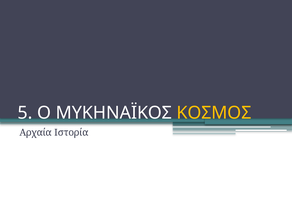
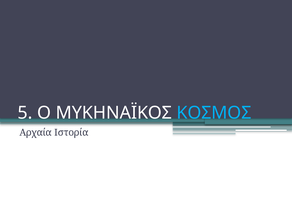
ΚΟΣΜΟΣ colour: yellow -> light blue (214, 113)
